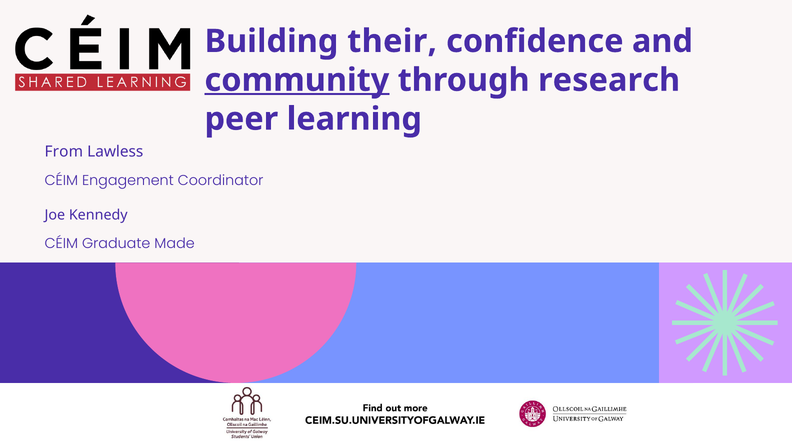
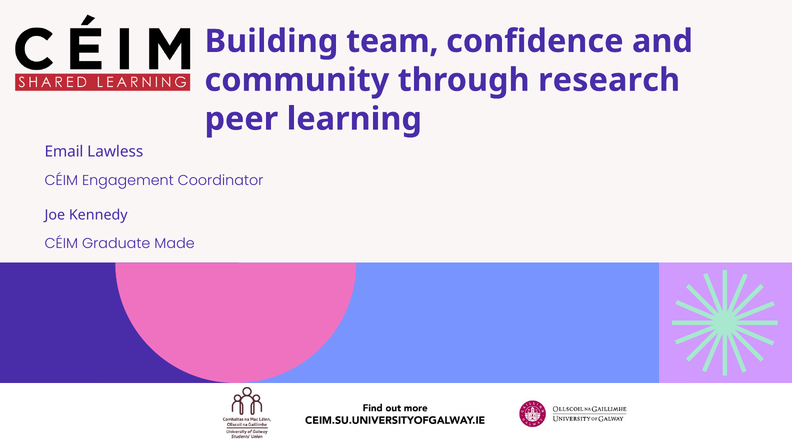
their: their -> team (392, 41)
community underline: present -> none (297, 80)
From: From -> Email (64, 152)
